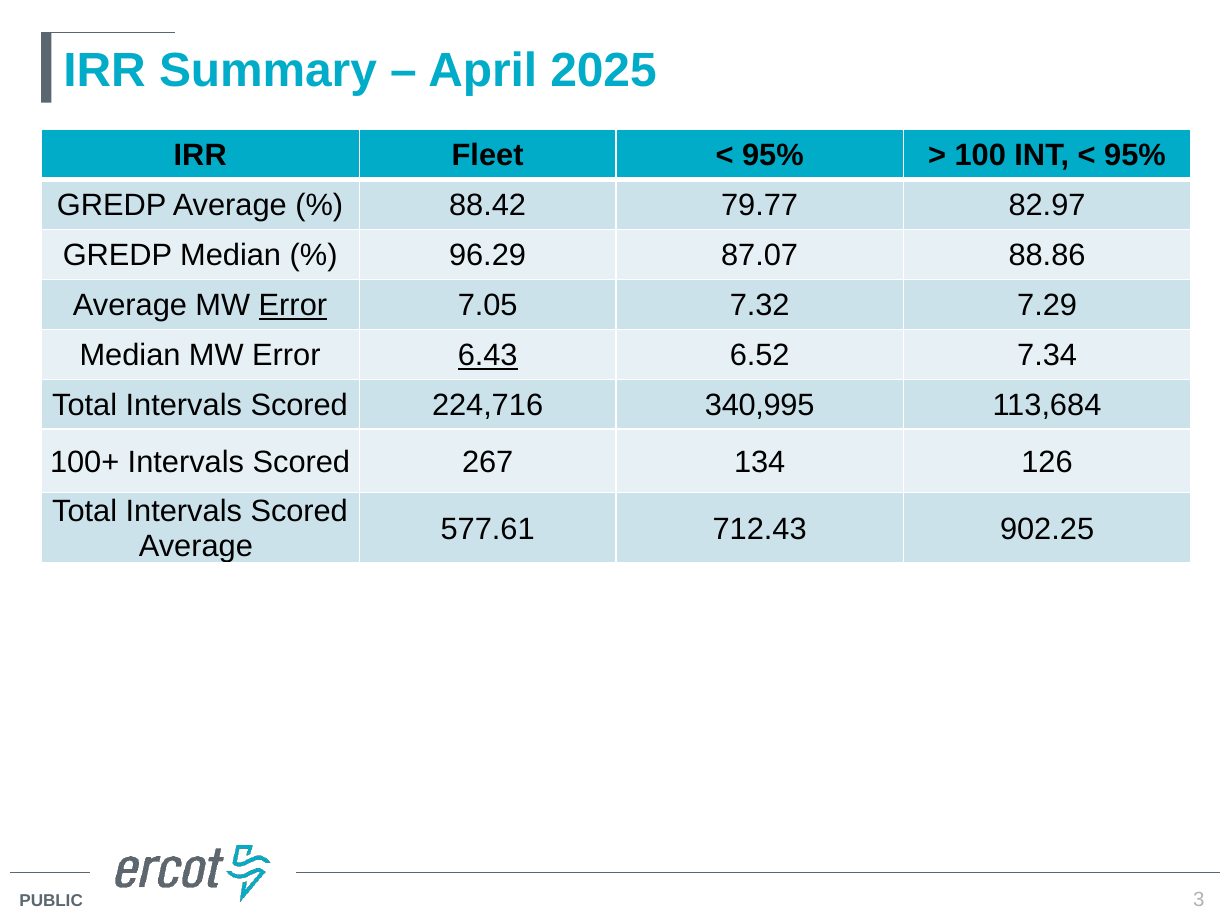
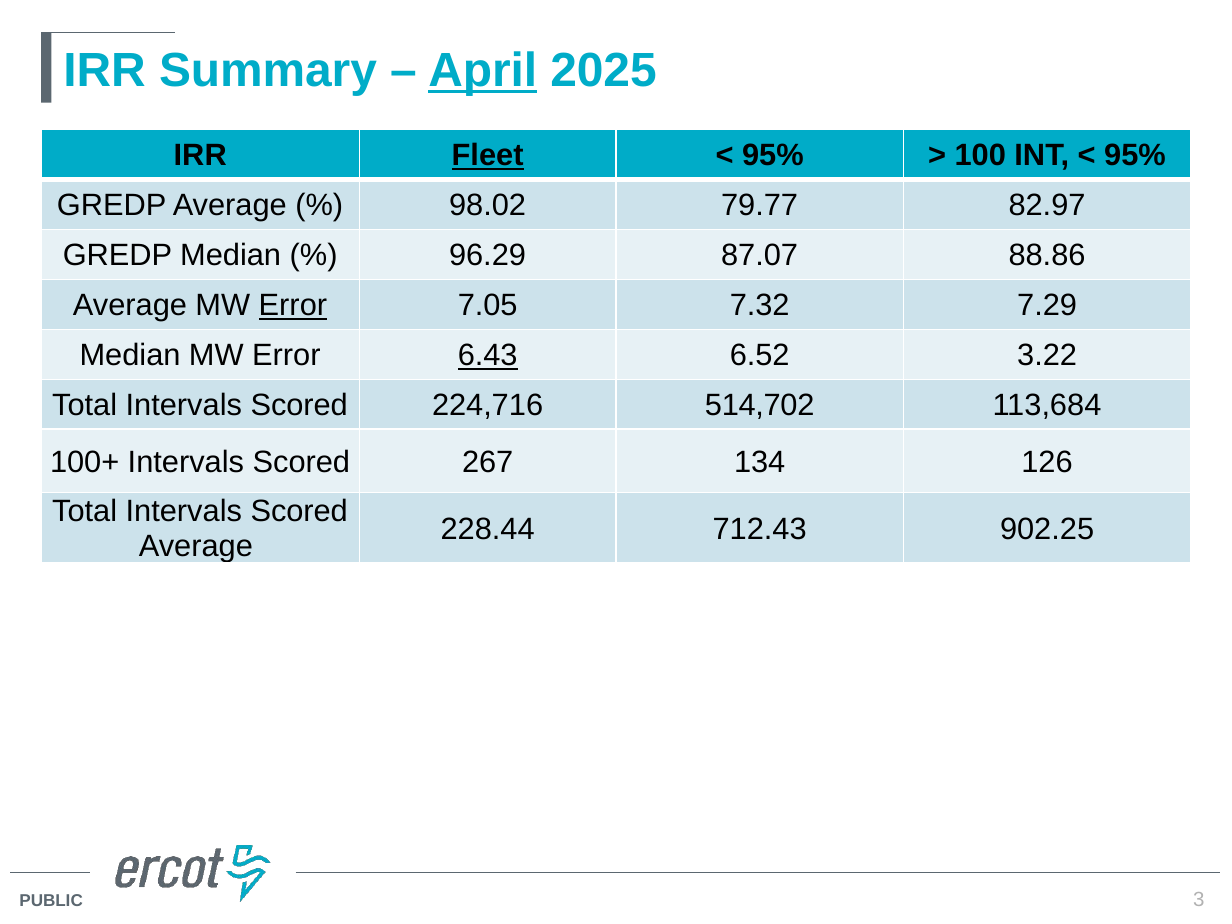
April underline: none -> present (483, 71)
Fleet underline: none -> present (488, 156)
88.42: 88.42 -> 98.02 (488, 206)
7.34: 7.34 -> 3.22 (1047, 355)
340,995: 340,995 -> 514,702 (760, 405)
577.61: 577.61 -> 228.44 (488, 529)
